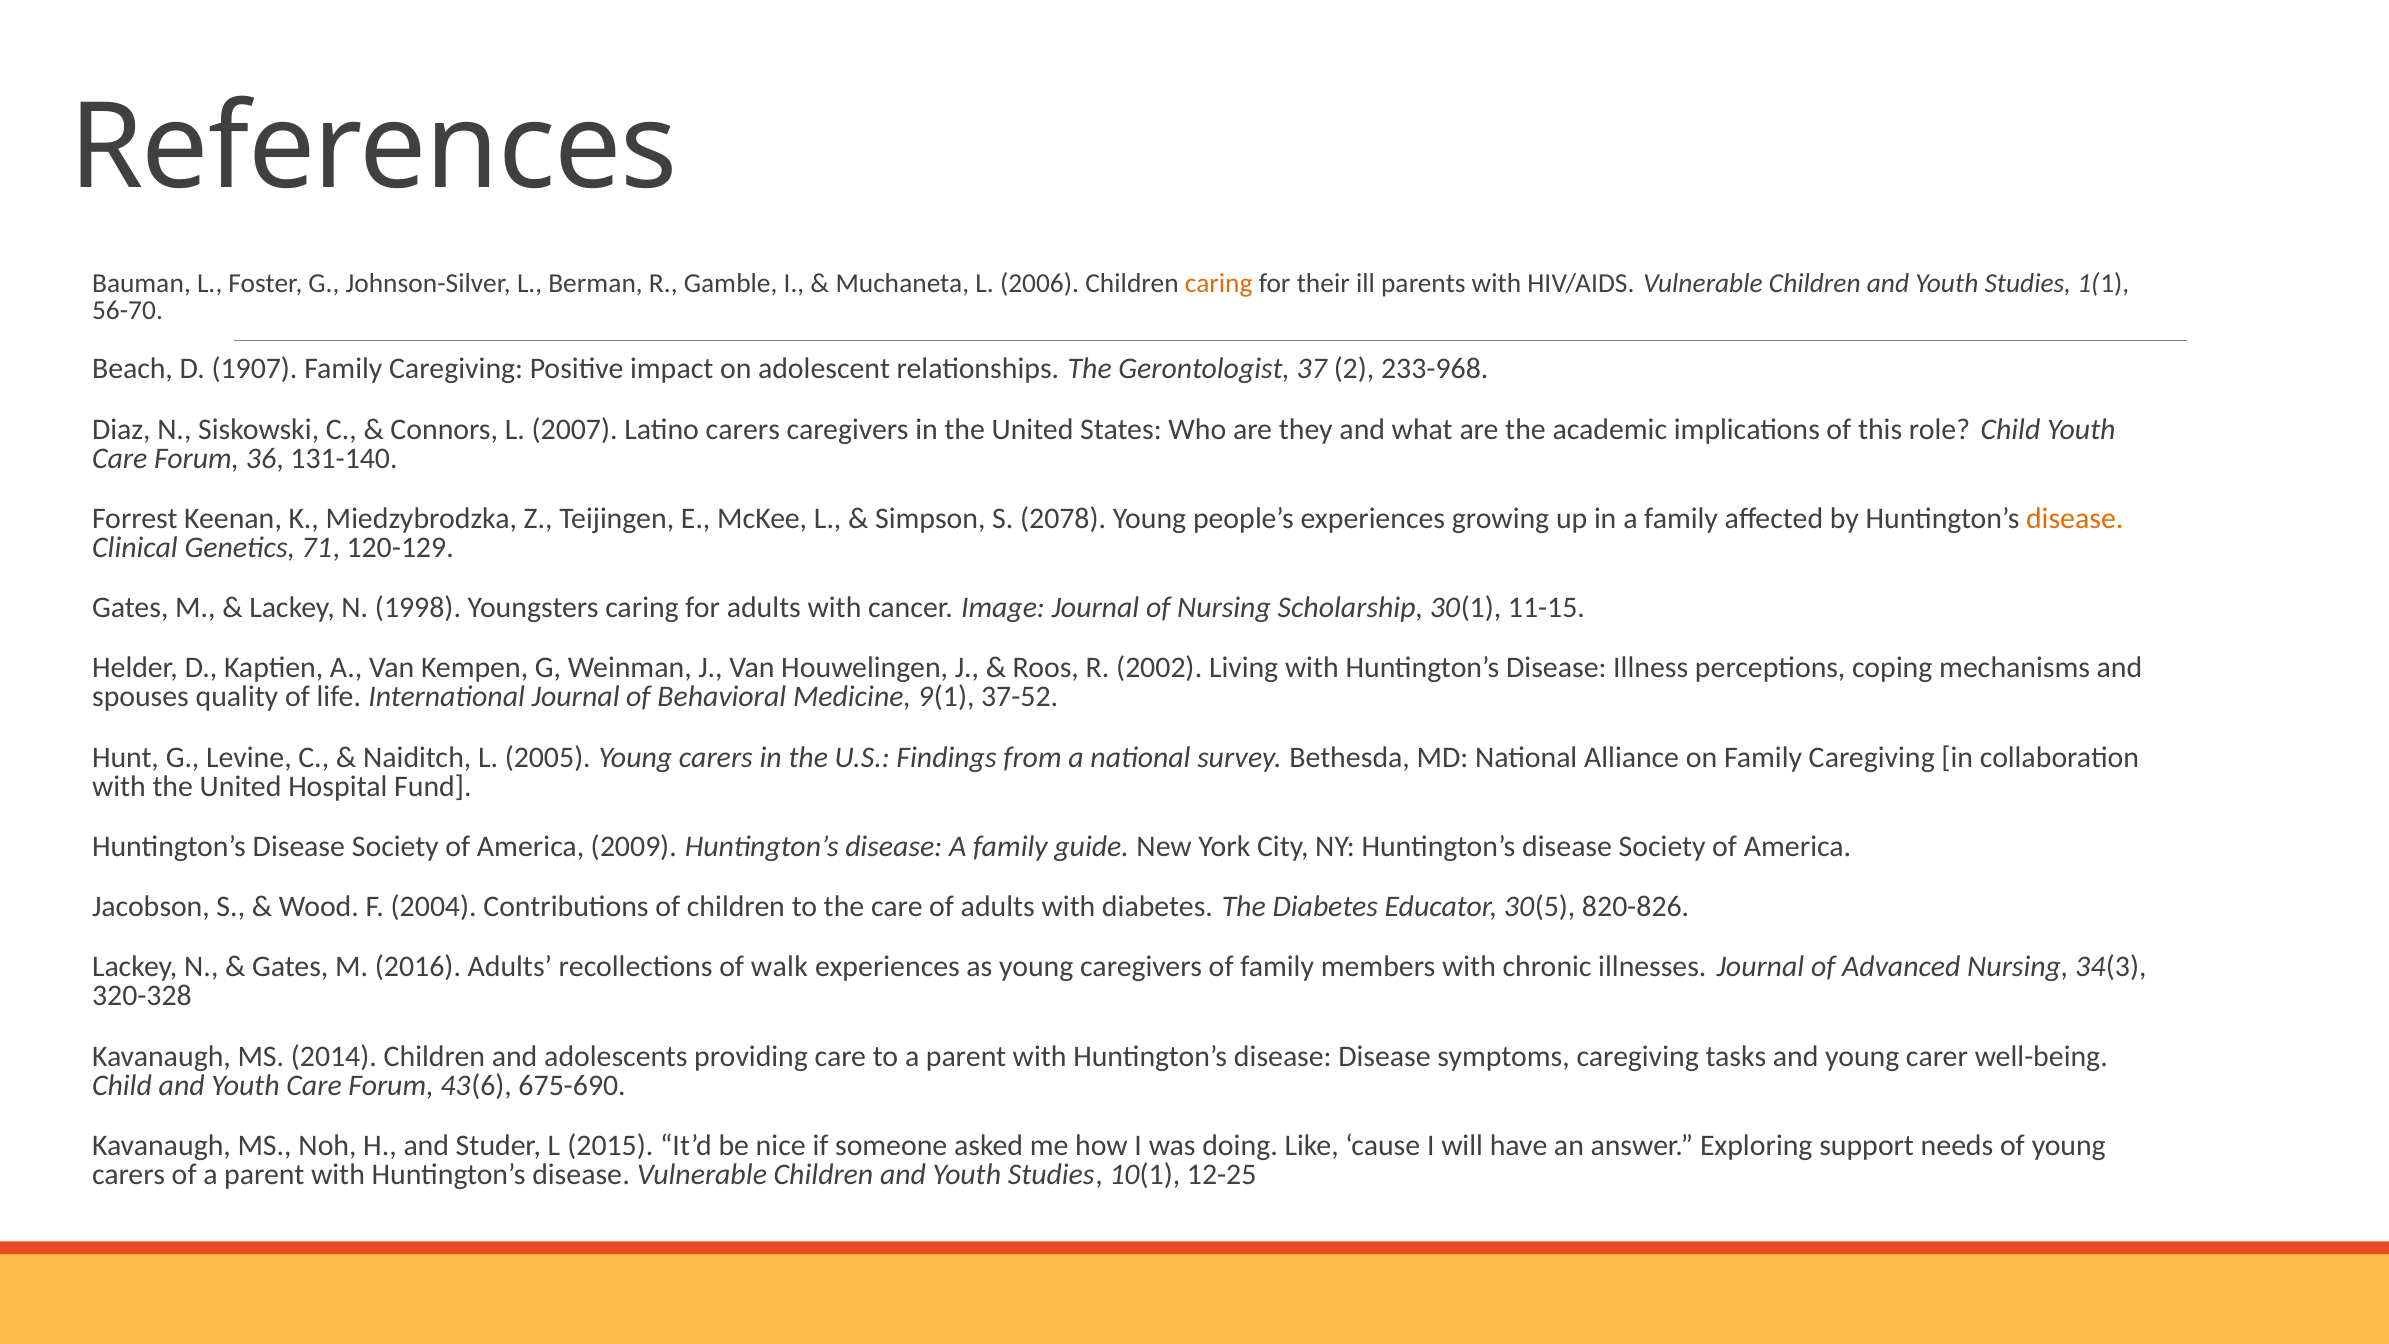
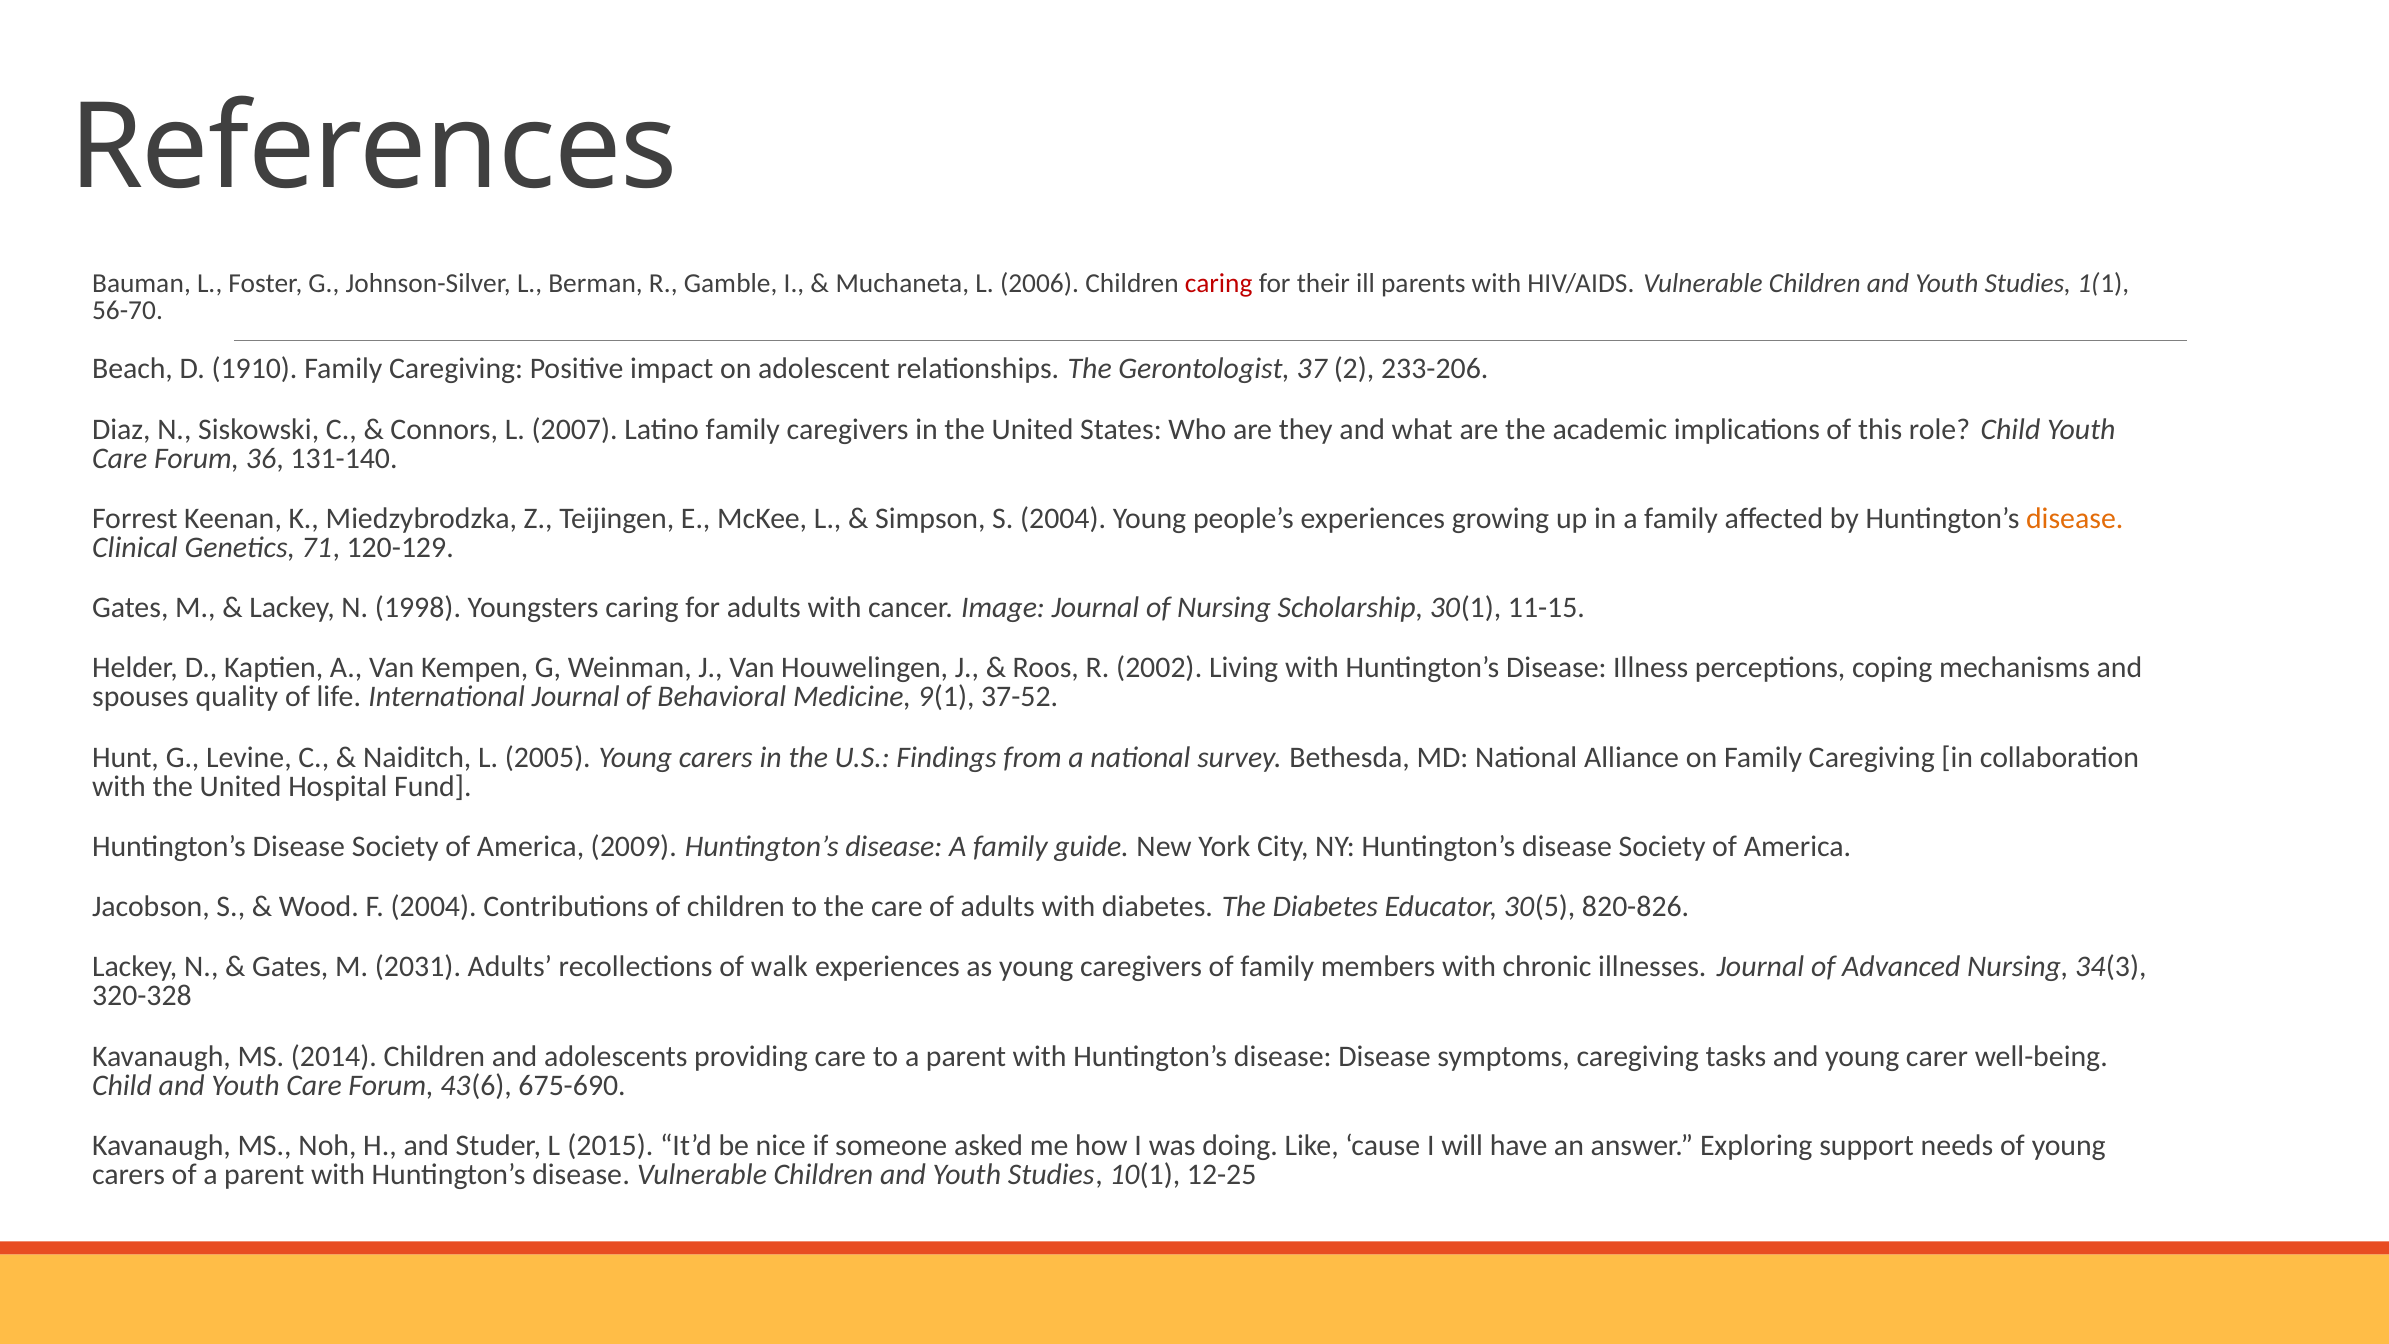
caring colour: orange -> red (1219, 283)
1907: 1907 -> 1910 (255, 369)
233-968: 233-968 -> 233-206 (1435, 369)
Latino carers: carers -> family (743, 429)
S 2078: 2078 -> 2004 (1063, 518)
2016: 2016 -> 2031 (418, 967)
